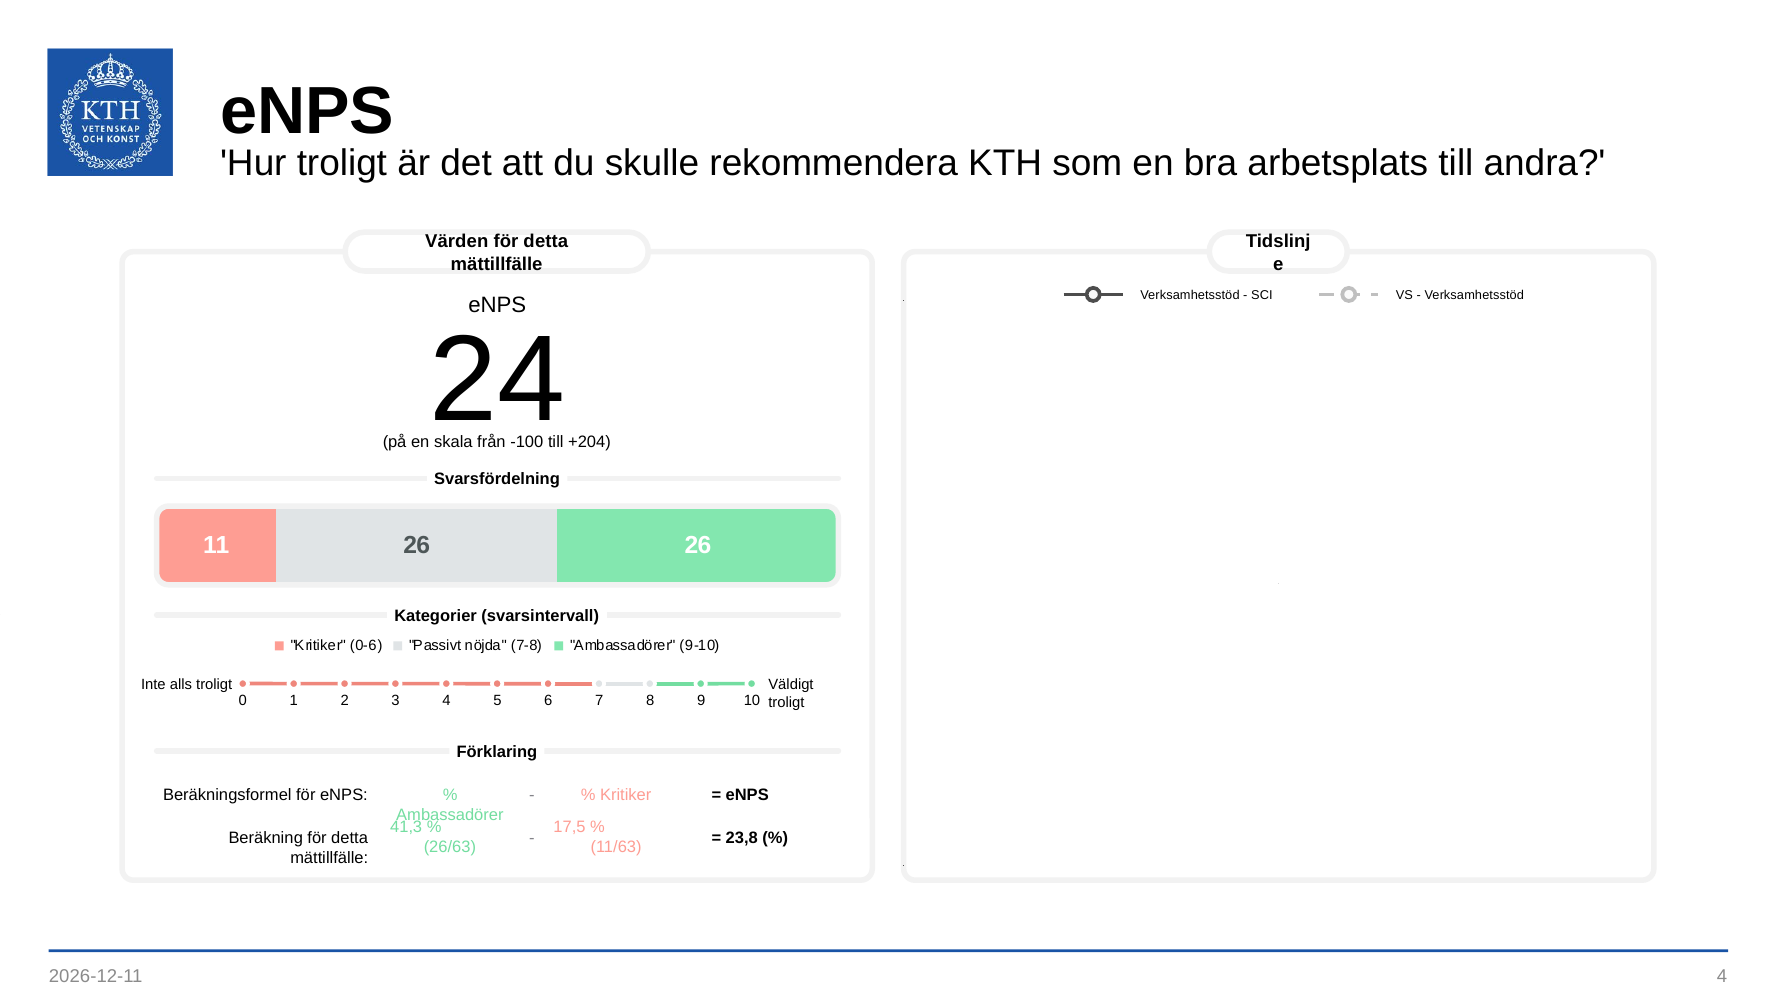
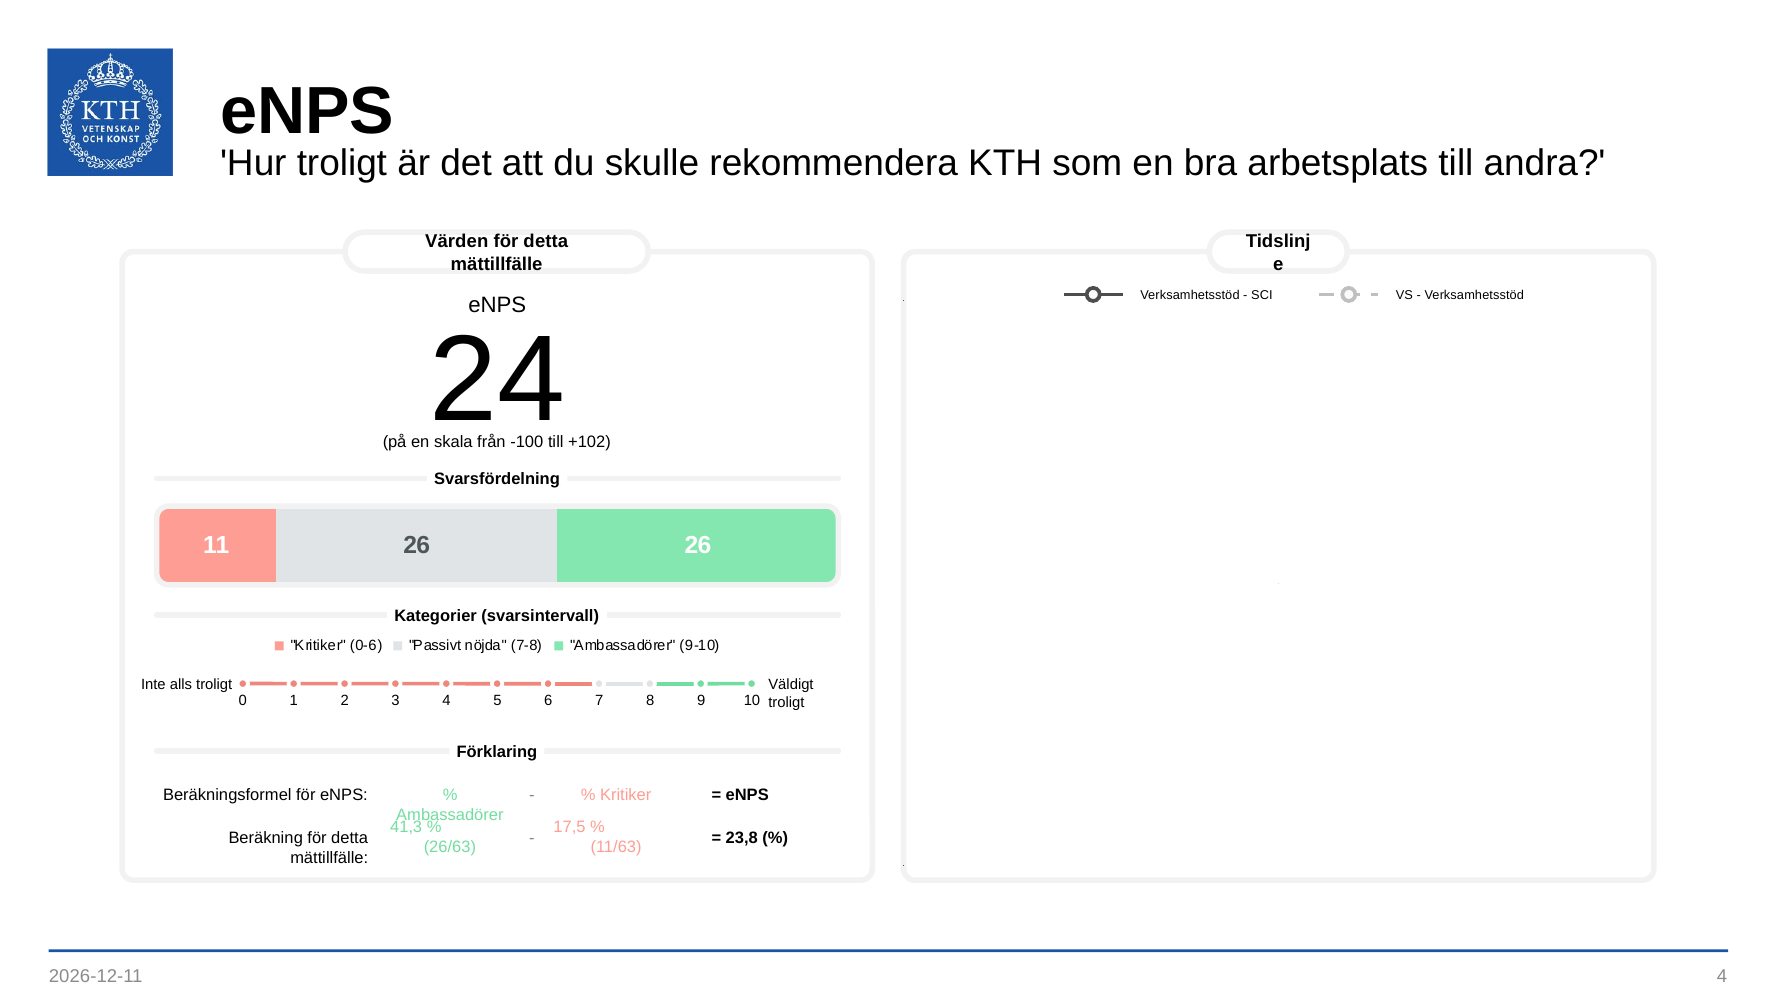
+204: +204 -> +102 (589, 442)
